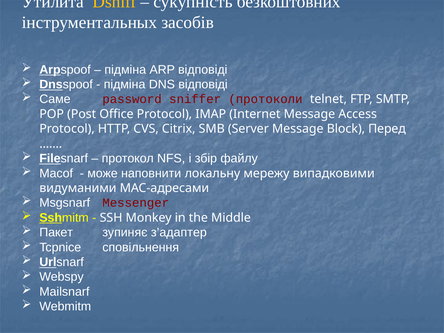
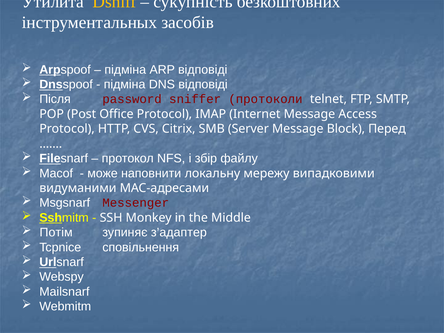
Саме: Саме -> Після (55, 99)
Пакет: Пакет -> Потім (56, 233)
